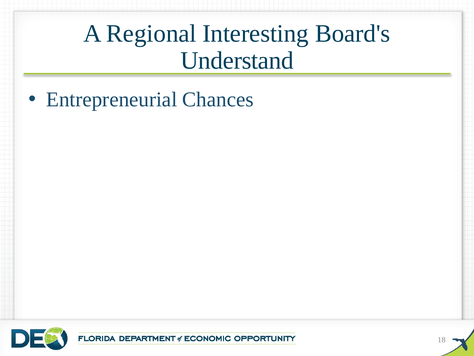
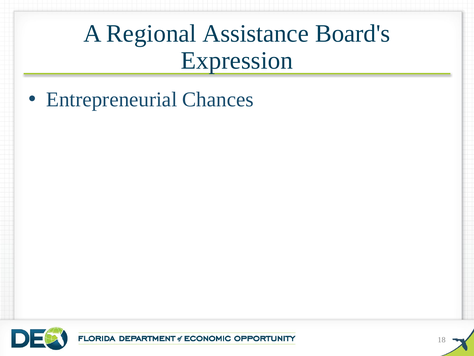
Interesting: Interesting -> Assistance (256, 34)
Understand: Understand -> Expression (237, 61)
